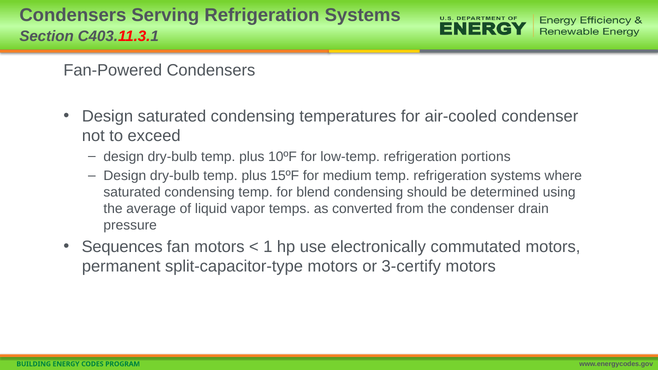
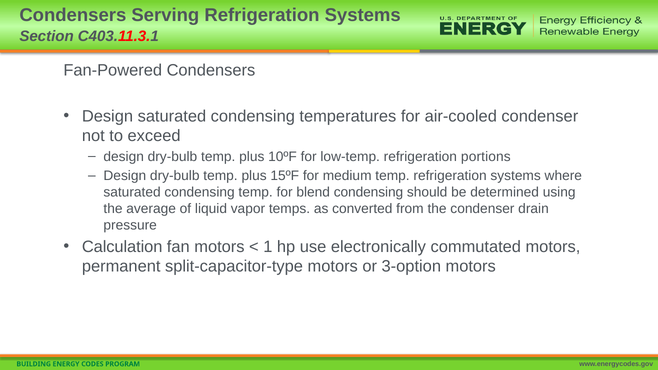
Sequences: Sequences -> Calculation (122, 247)
3-certify: 3-certify -> 3-option (411, 267)
